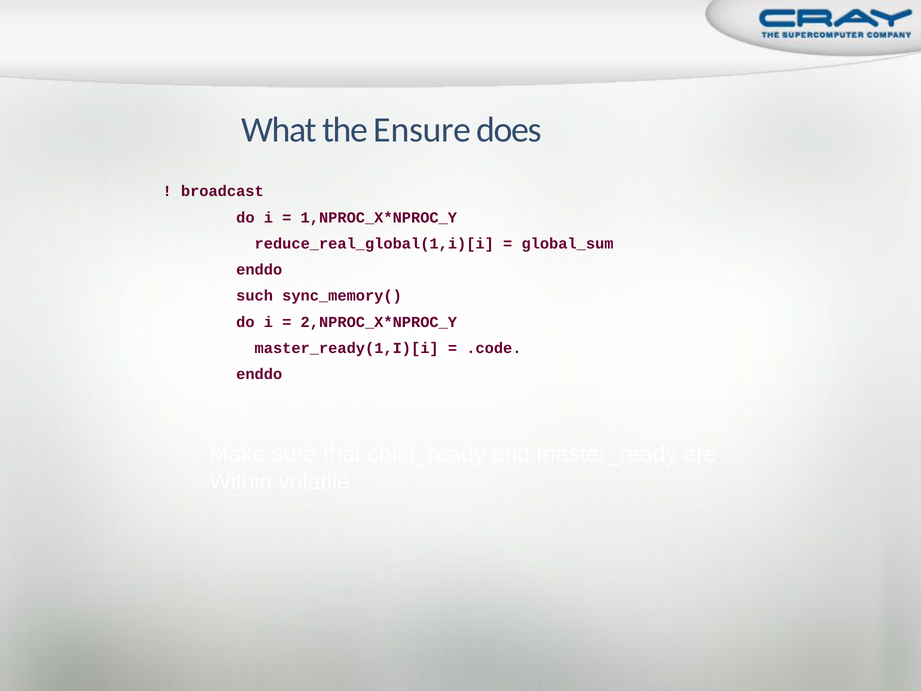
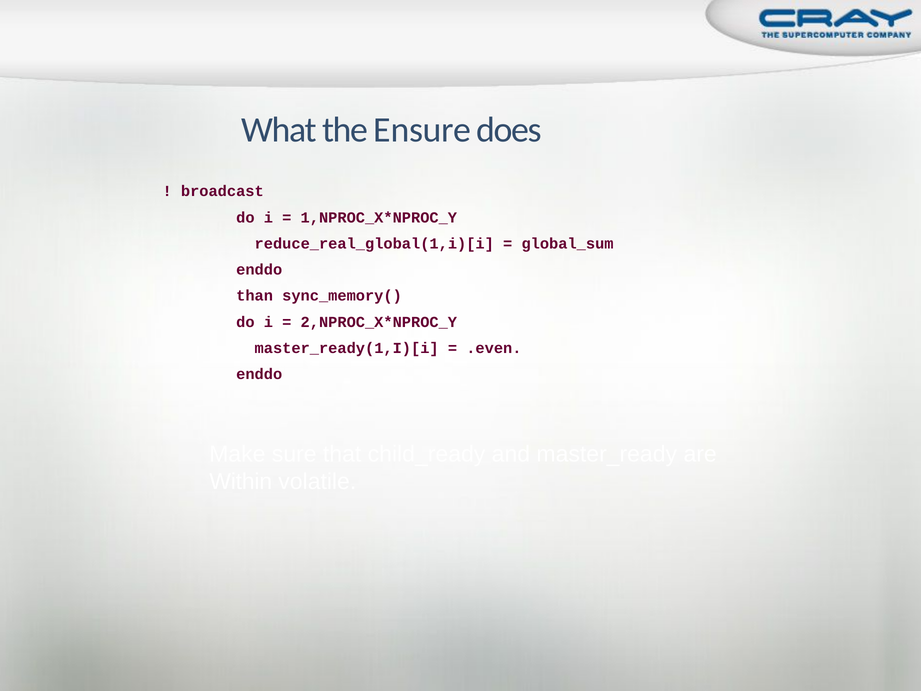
such: such -> than (255, 296)
.code: .code -> .even (494, 348)
